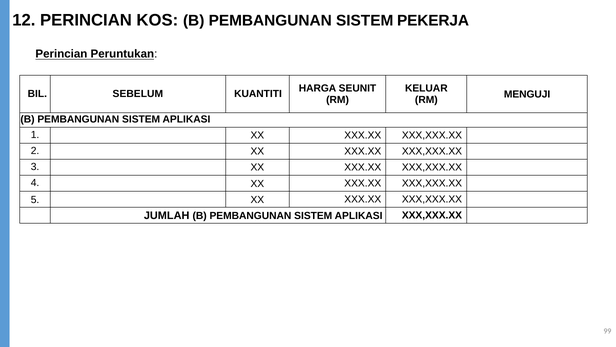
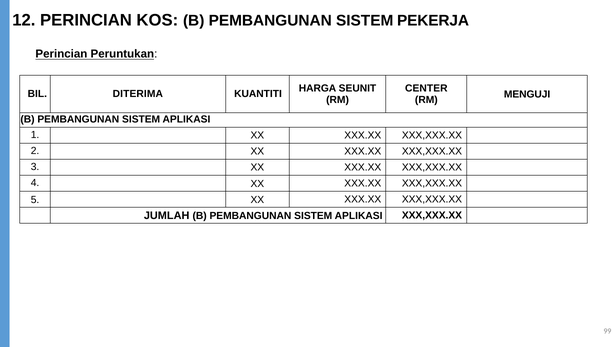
KELUAR: KELUAR -> CENTER (426, 88)
SEBELUM: SEBELUM -> DITERIMA (138, 94)
